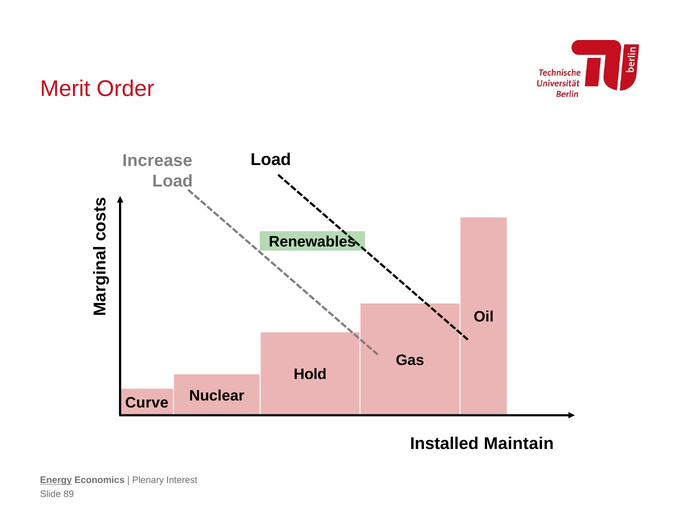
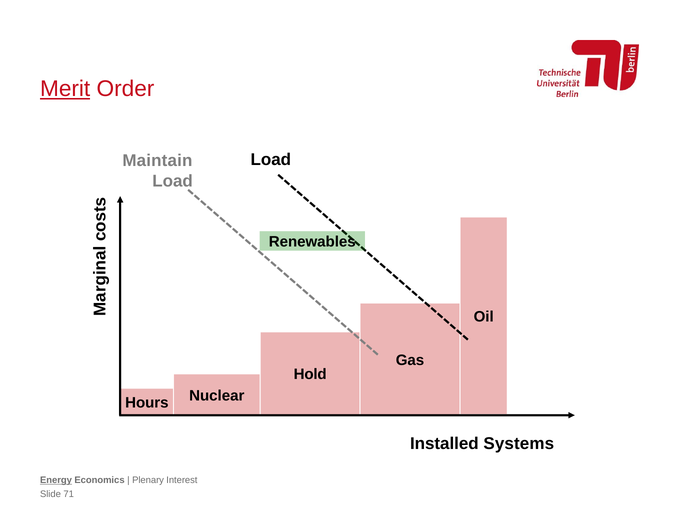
Merit underline: none -> present (65, 89)
Increase: Increase -> Maintain (157, 161)
Curve: Curve -> Hours (147, 402)
Maintain: Maintain -> Systems (519, 443)
89: 89 -> 71 (69, 493)
